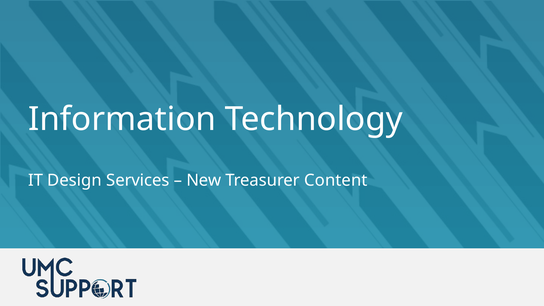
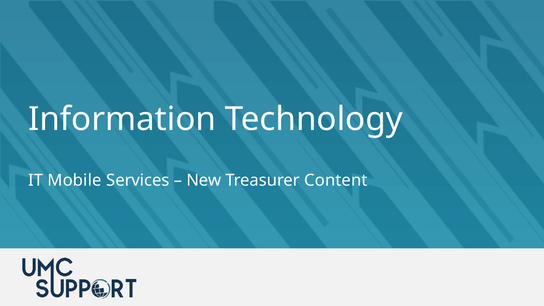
Design: Design -> Mobile (74, 180)
